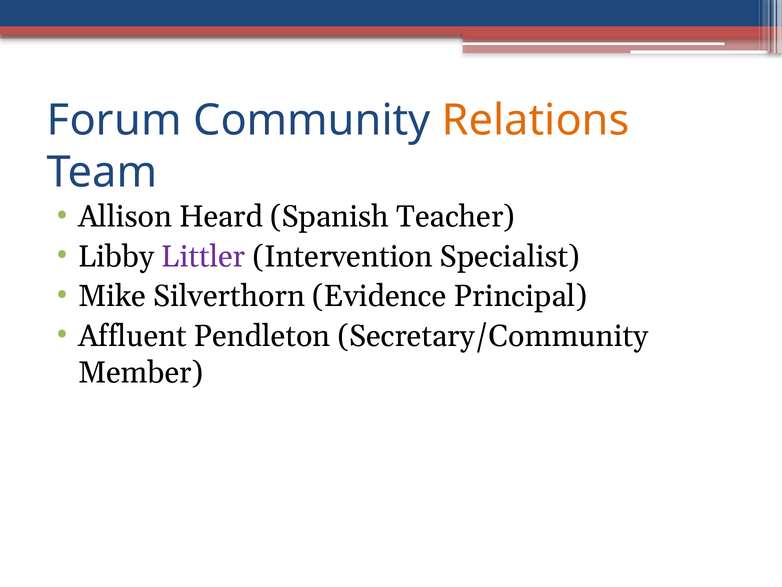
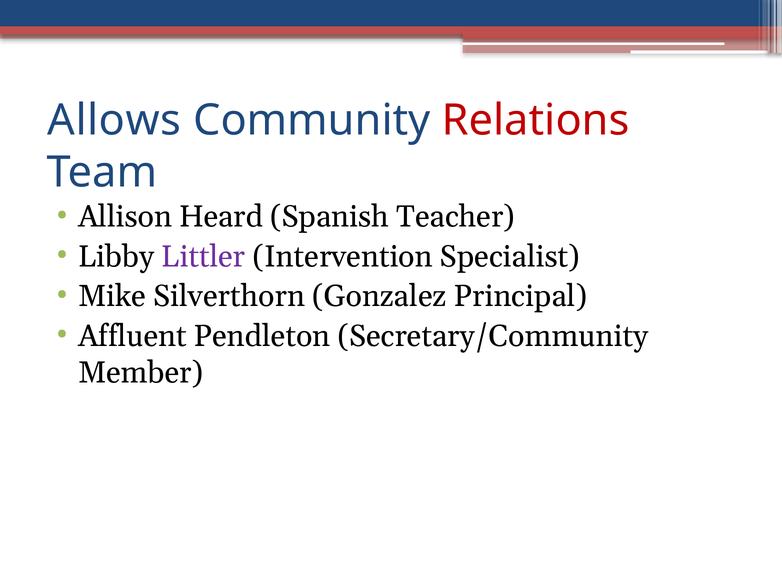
Forum: Forum -> Allows (114, 120)
Relations colour: orange -> red (536, 120)
Evidence: Evidence -> Gonzalez (379, 296)
